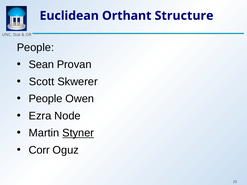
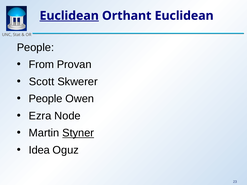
Euclidean underline: none -> present (69, 16)
Orthant Structure: Structure -> Euclidean (184, 16)
Sean: Sean -> From (41, 65)
Corr: Corr -> Idea (39, 150)
